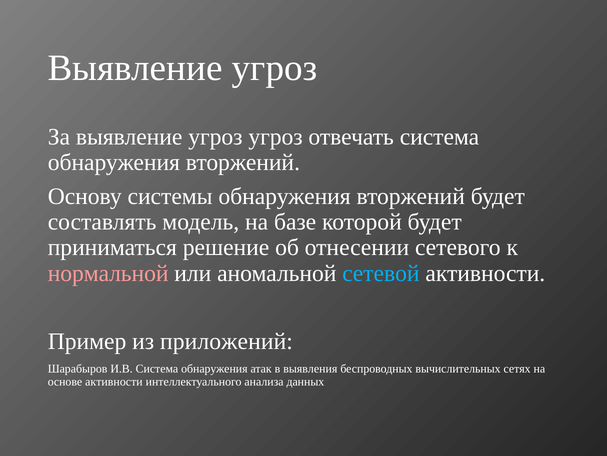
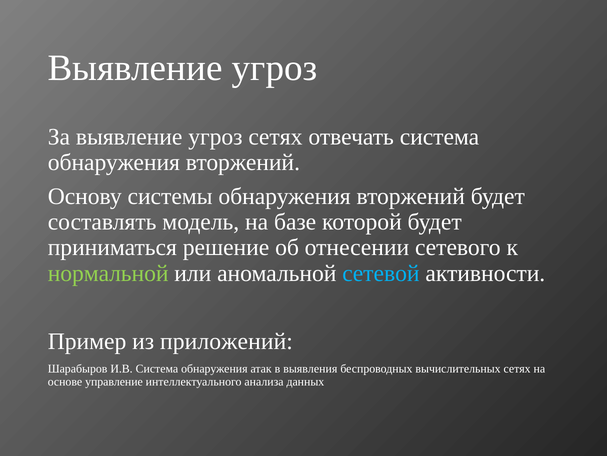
угроз угроз: угроз -> сетях (276, 137)
нормальной colour: pink -> light green (108, 273)
основе активности: активности -> управление (114, 381)
